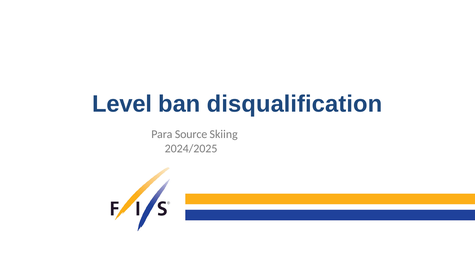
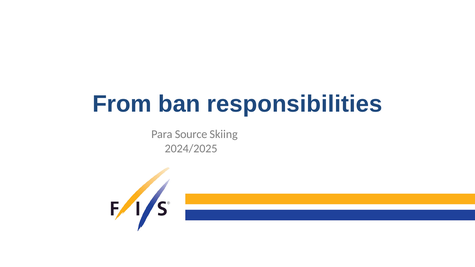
Level: Level -> From (122, 104)
disqualification: disqualification -> responsibilities (295, 104)
